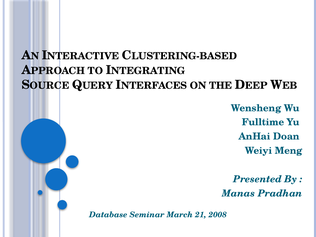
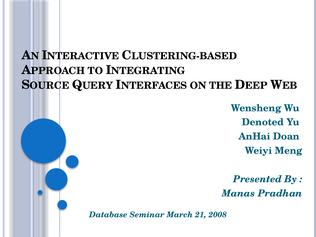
Fulltime: Fulltime -> Denoted (263, 122)
